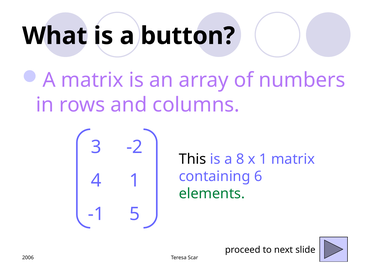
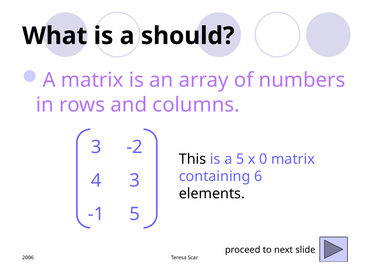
button: button -> should (188, 36)
a 8: 8 -> 5 (240, 159)
x 1: 1 -> 0 (263, 159)
4 1: 1 -> 3 (135, 180)
elements colour: green -> black (212, 193)
